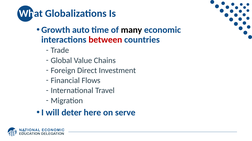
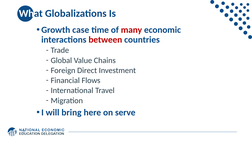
auto: auto -> case (81, 30)
many colour: black -> red (131, 30)
deter: deter -> bring (71, 113)
